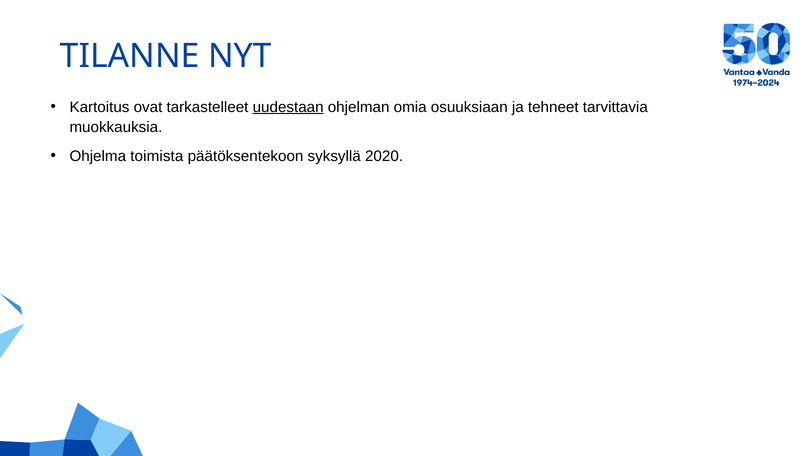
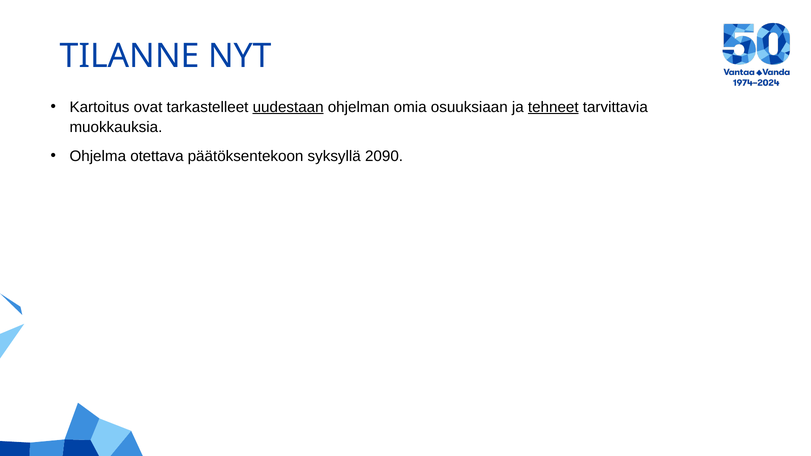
tehneet underline: none -> present (553, 107)
toimista: toimista -> otettava (157, 156)
2020: 2020 -> 2090 (384, 156)
